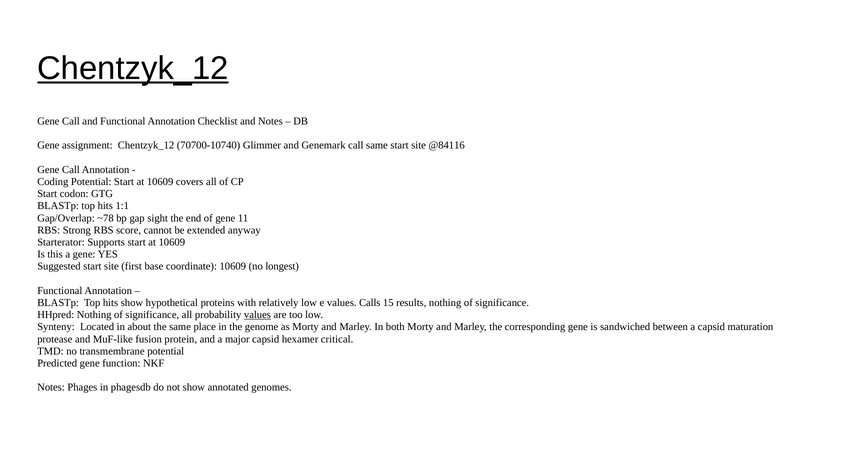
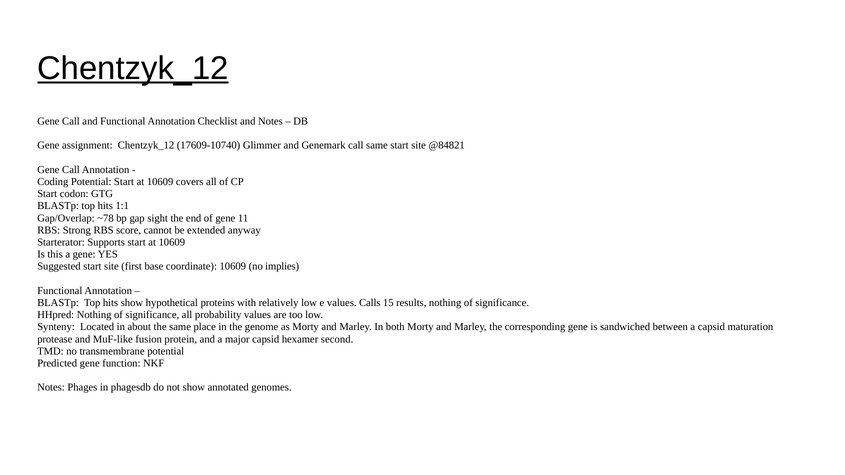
70700-10740: 70700-10740 -> 17609-10740 (209, 146)
@84116: @84116 -> @84821 (447, 146)
longest: longest -> implies (282, 267)
values underline: present -> none (257, 315)
critical: critical -> second (337, 339)
